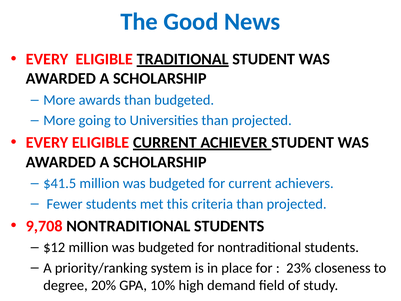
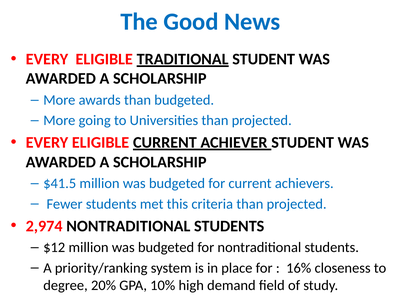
9,708: 9,708 -> 2,974 (44, 226)
23%: 23% -> 16% (299, 268)
